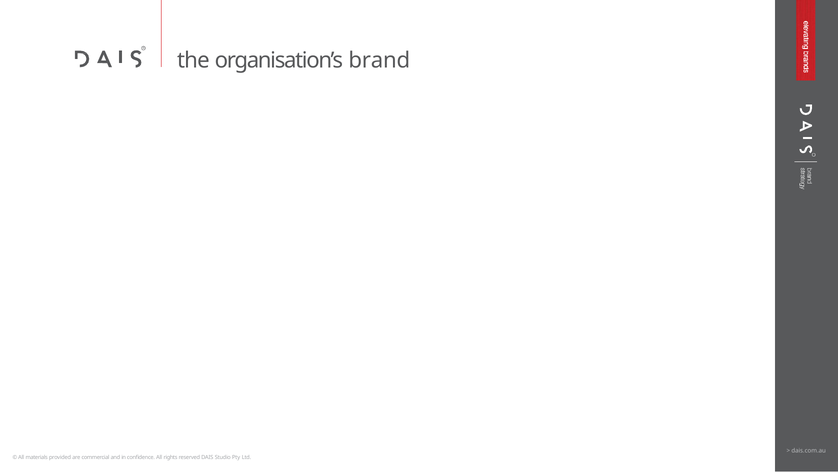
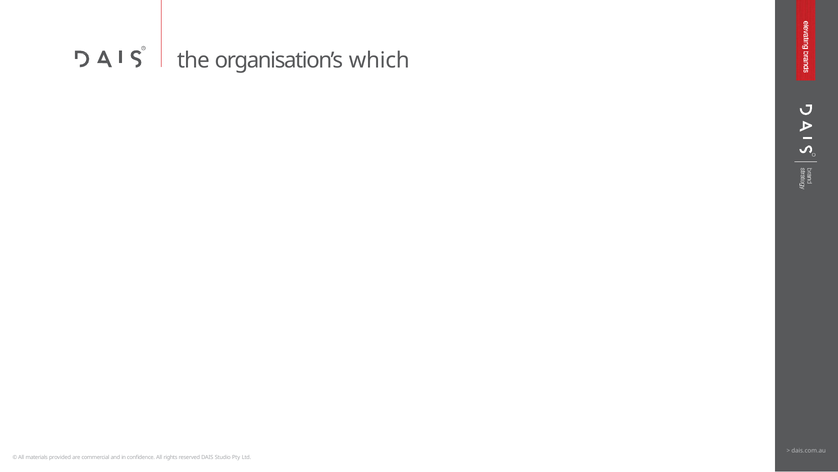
brand: brand -> which (379, 60)
